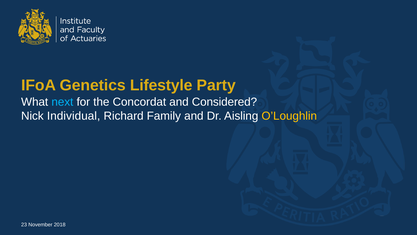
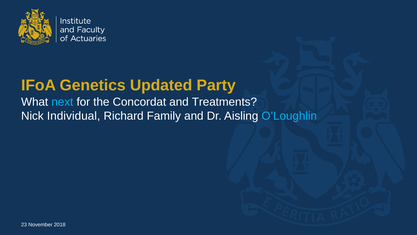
Lifestyle: Lifestyle -> Updated (161, 85)
Considered: Considered -> Treatments (224, 102)
O’Loughlin colour: yellow -> light blue (289, 116)
